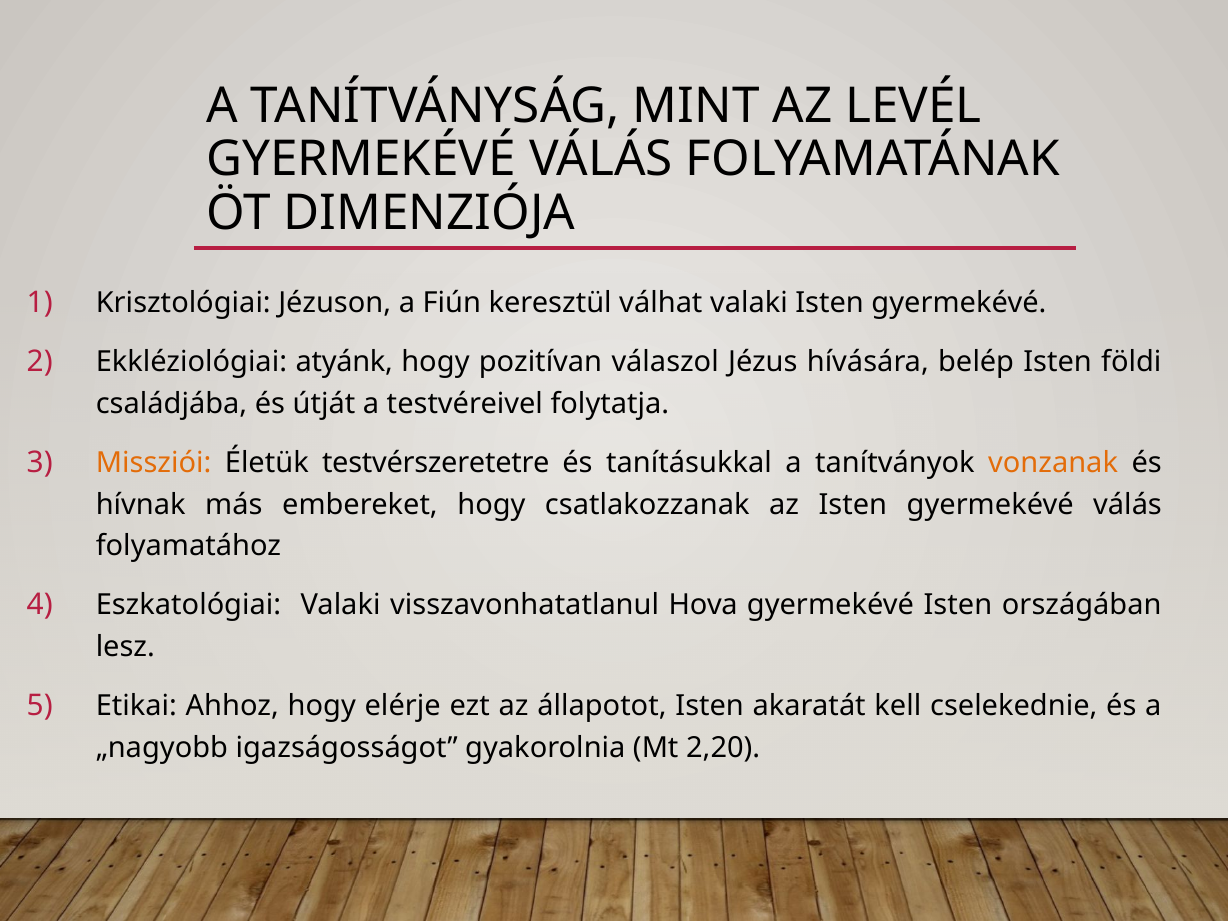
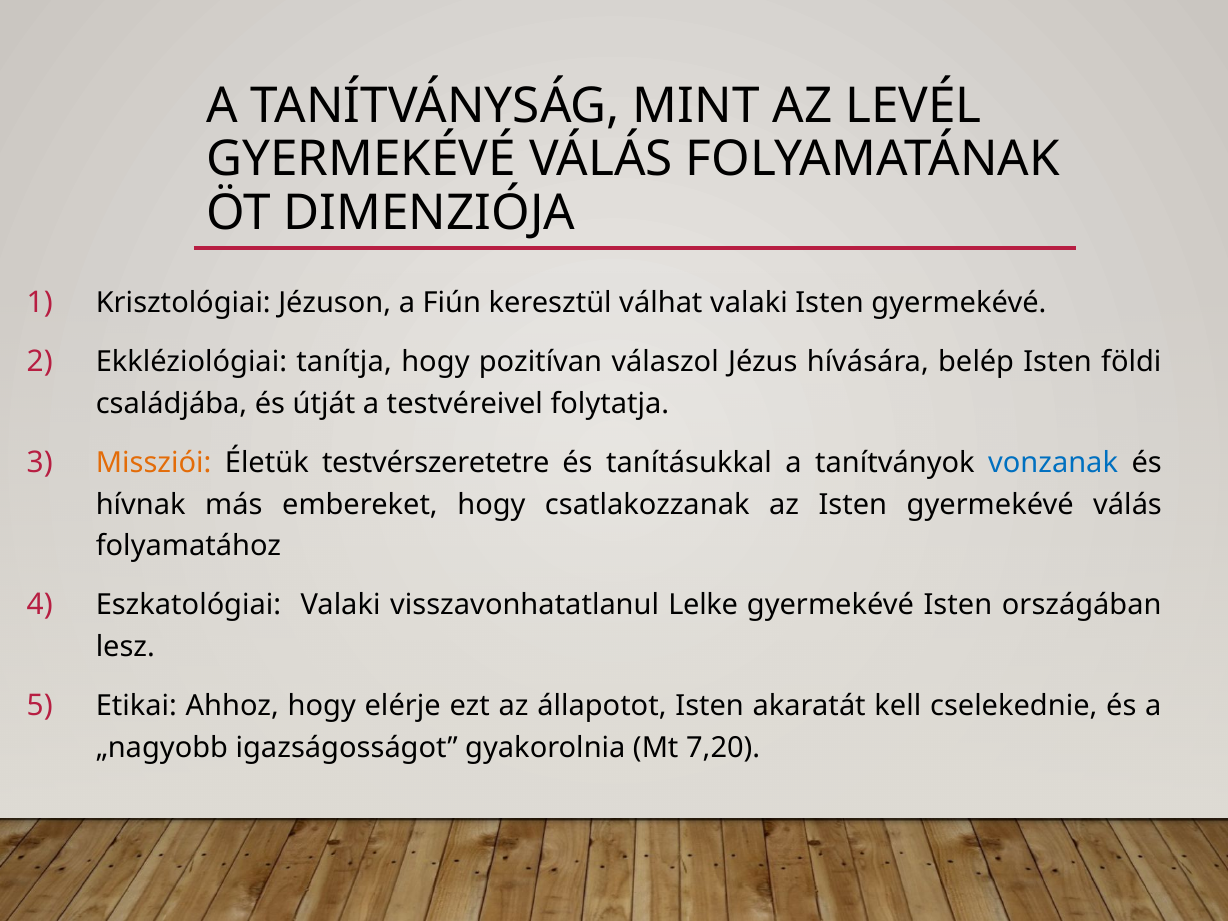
atyánk: atyánk -> tanítja (344, 362)
vonzanak colour: orange -> blue (1053, 463)
Hova: Hova -> Lelke (703, 605)
2,20: 2,20 -> 7,20 (723, 747)
